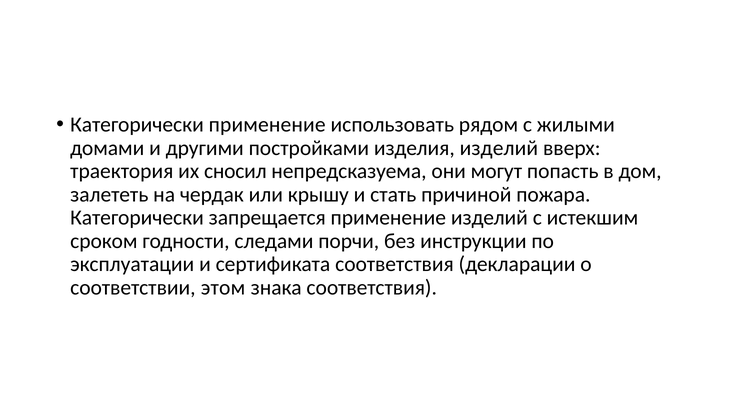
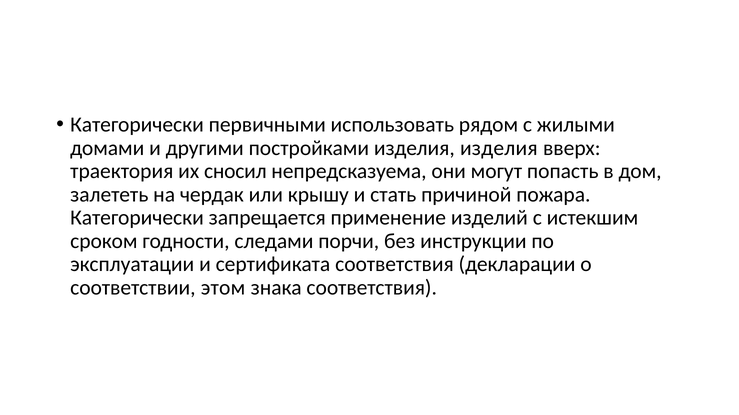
Категорически применение: применение -> первичными (267, 125)
изделия изделий: изделий -> изделия (499, 148)
